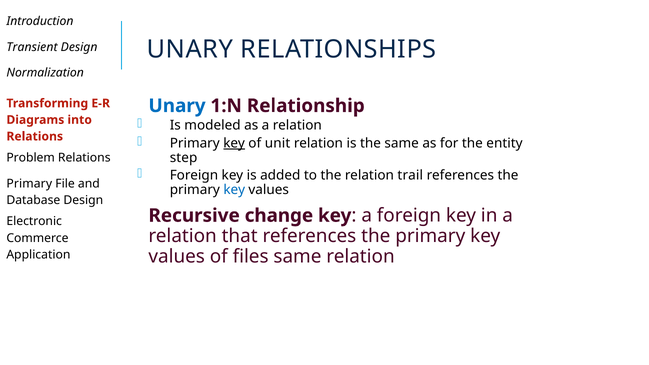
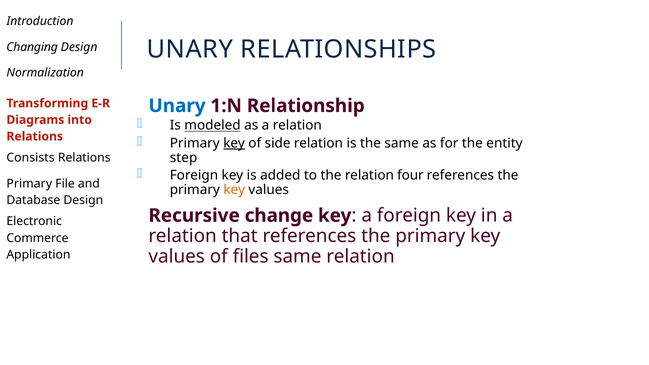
Transient: Transient -> Changing (32, 47)
modeled underline: none -> present (212, 125)
unit: unit -> side (278, 143)
Problem: Problem -> Consists (31, 158)
trail: trail -> four (410, 175)
key colour: blue -> orange (234, 190)
